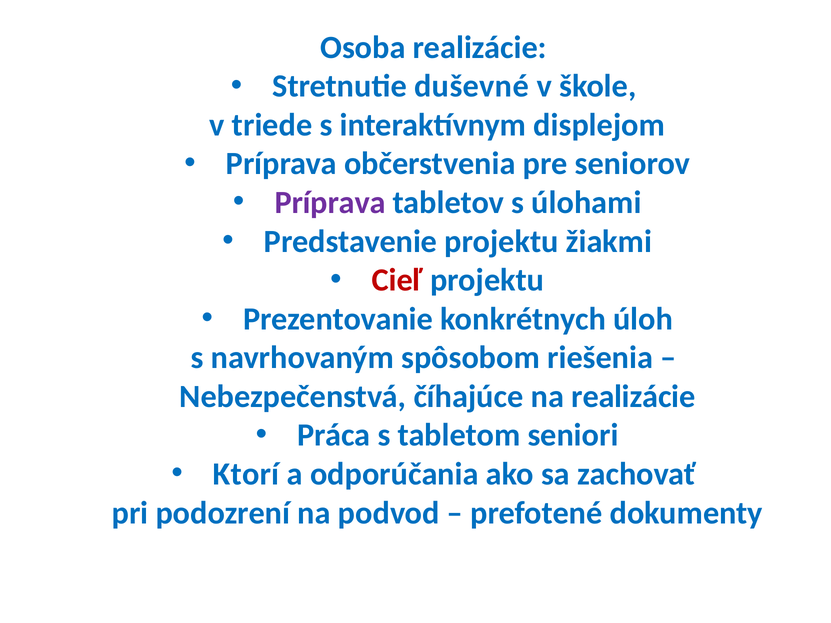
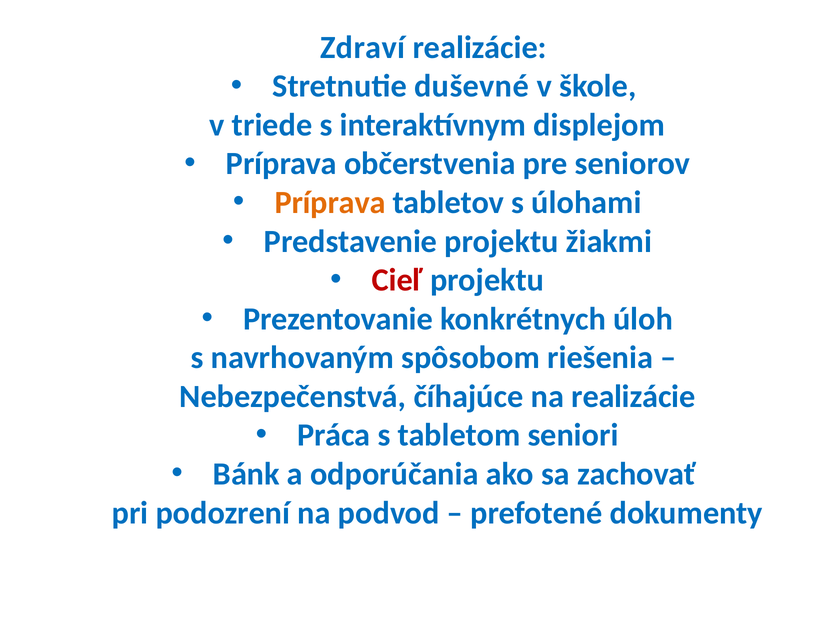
Osoba: Osoba -> Zdraví (363, 47)
Príprava colour: purple -> orange (330, 203)
Ktorí: Ktorí -> Bánk (246, 474)
